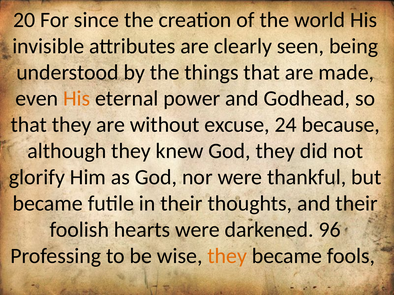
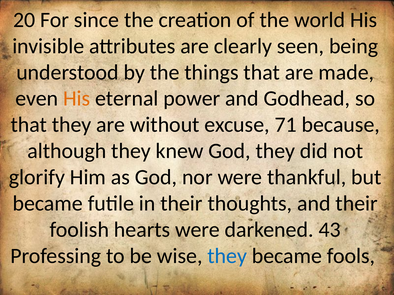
24: 24 -> 71 (286, 125)
96: 96 -> 43 (330, 230)
they colour: orange -> blue (227, 256)
